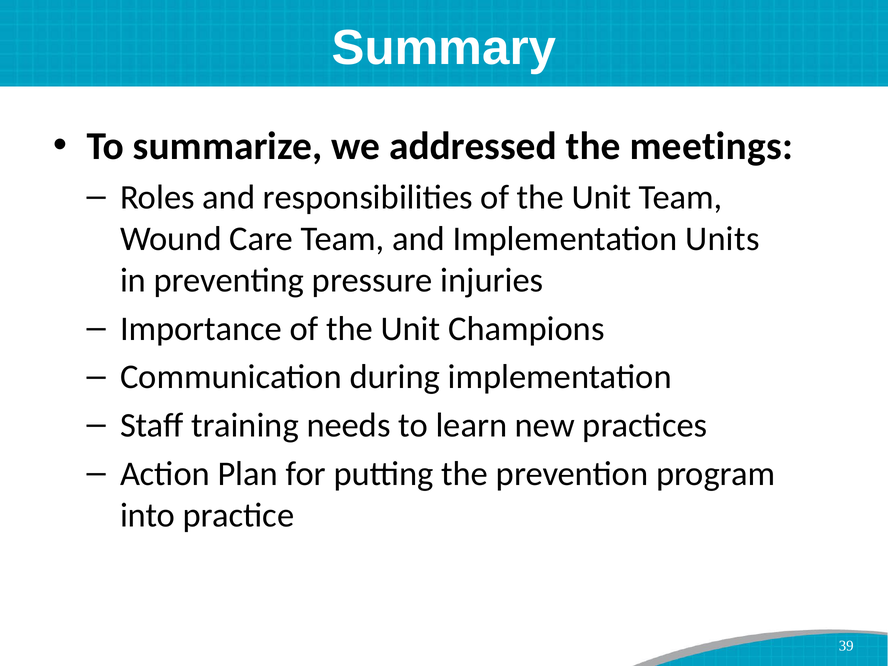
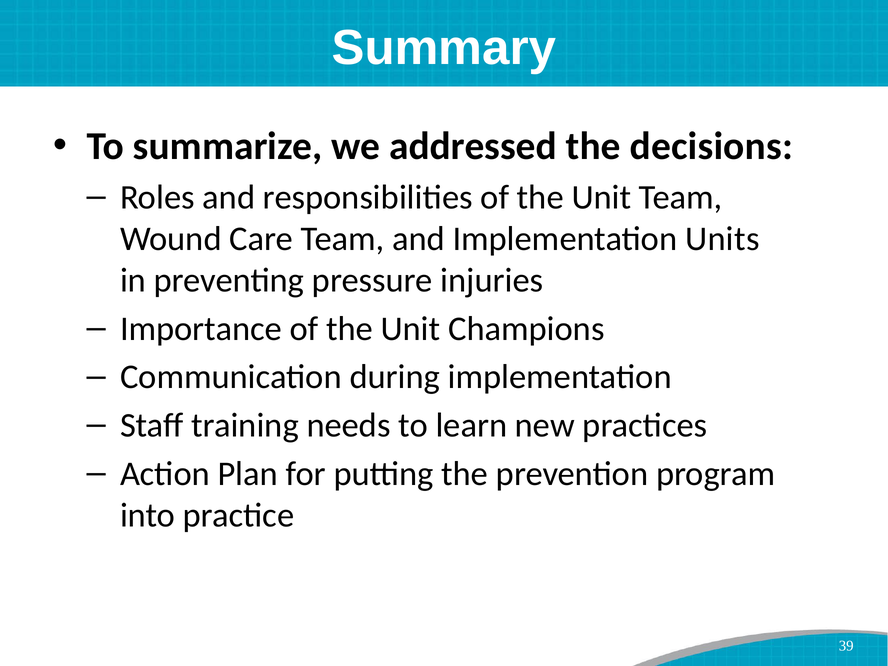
meetings: meetings -> decisions (711, 146)
